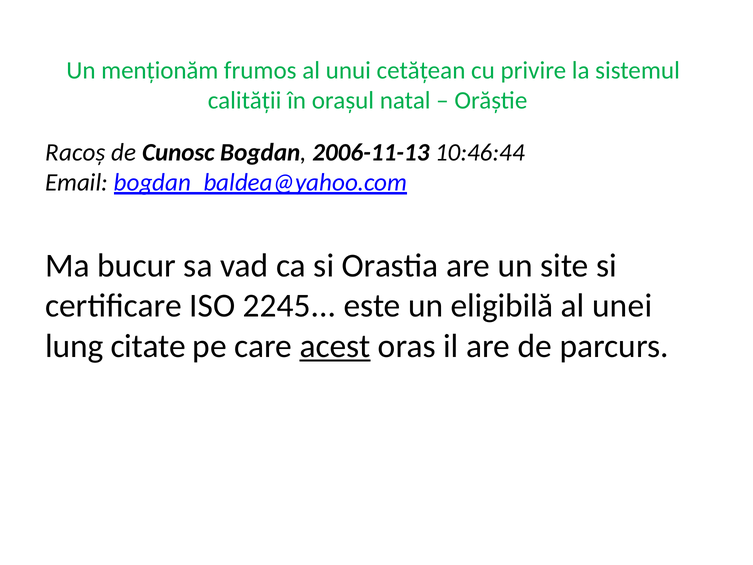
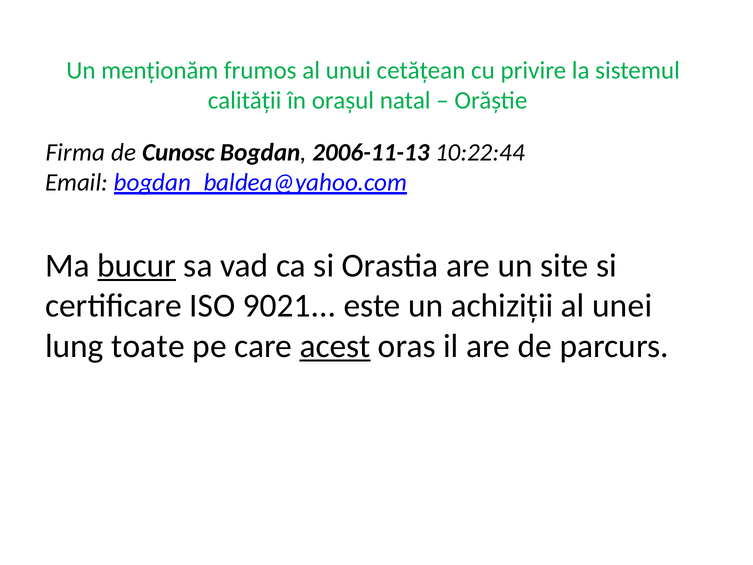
Racoş: Racoş -> Firma (75, 152)
10:46:44: 10:46:44 -> 10:22:44 (480, 152)
bucur underline: none -> present (137, 266)
2245: 2245 -> 9021 (289, 306)
eligibilă: eligibilă -> achiziții (502, 306)
citate: citate -> toate (148, 346)
